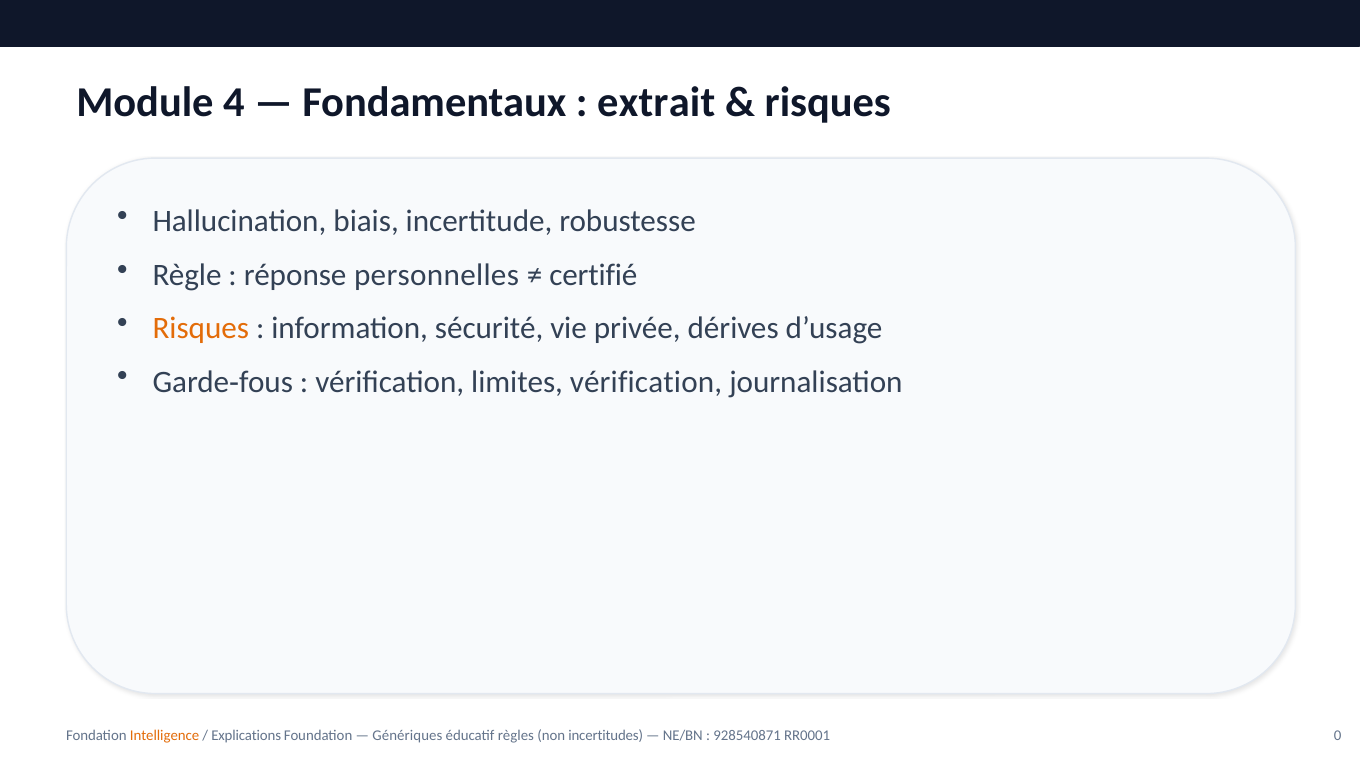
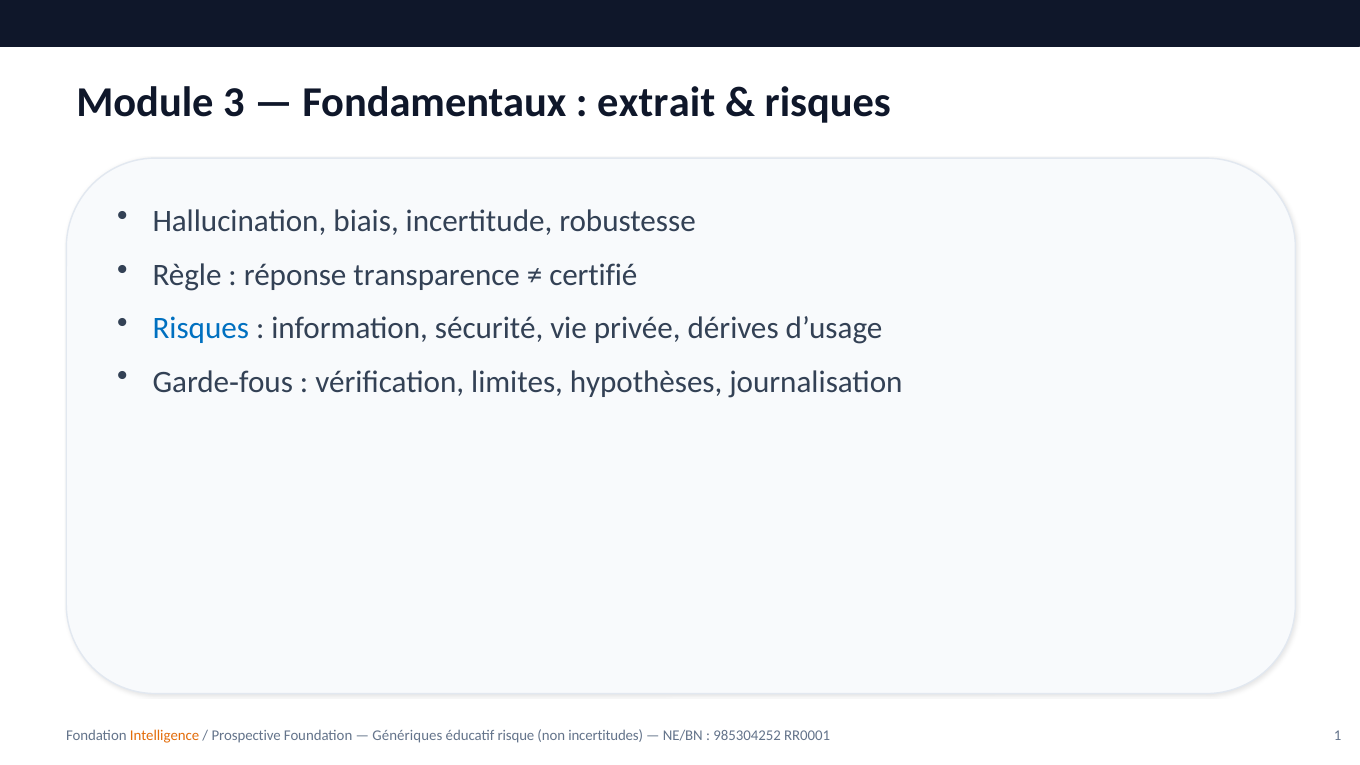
4: 4 -> 3 (234, 102)
personnelles: personnelles -> transparence (437, 275)
Risques colour: orange -> blue (201, 328)
limites vérification: vérification -> hypothèses (646, 382)
Explications: Explications -> Prospective (246, 735)
règles: règles -> risque (516, 735)
928540871: 928540871 -> 985304252 (747, 735)
0: 0 -> 1 (1338, 735)
